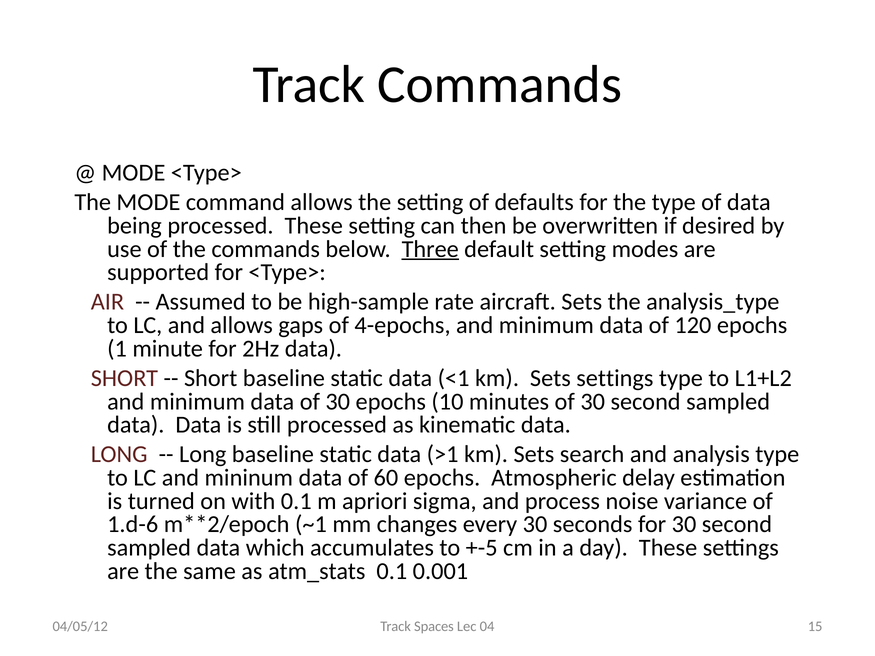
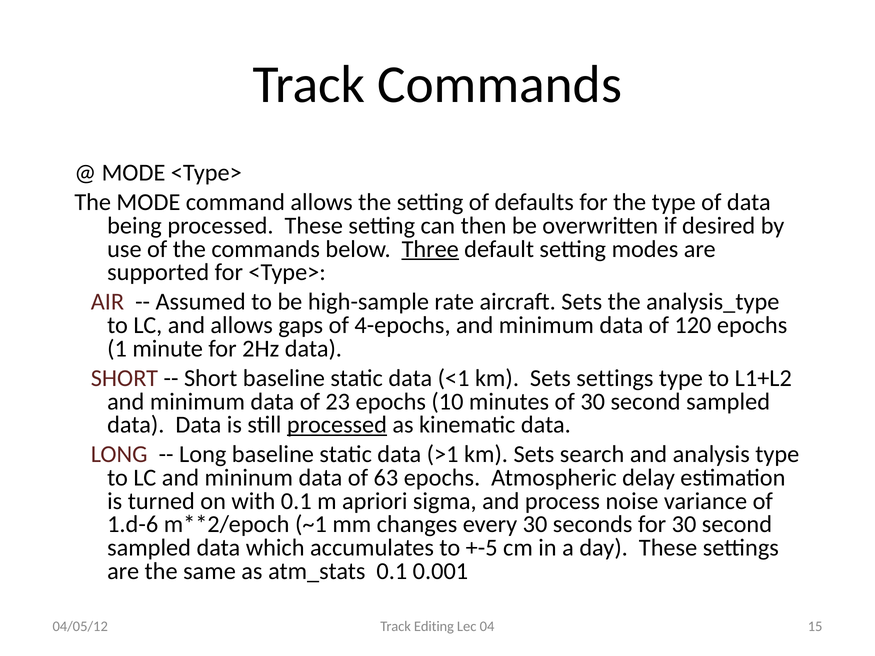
data of 30: 30 -> 23 (338, 402)
processed underline: none -> present (337, 425)
60: 60 -> 63 (386, 478)
Spaces: Spaces -> Editing (434, 627)
